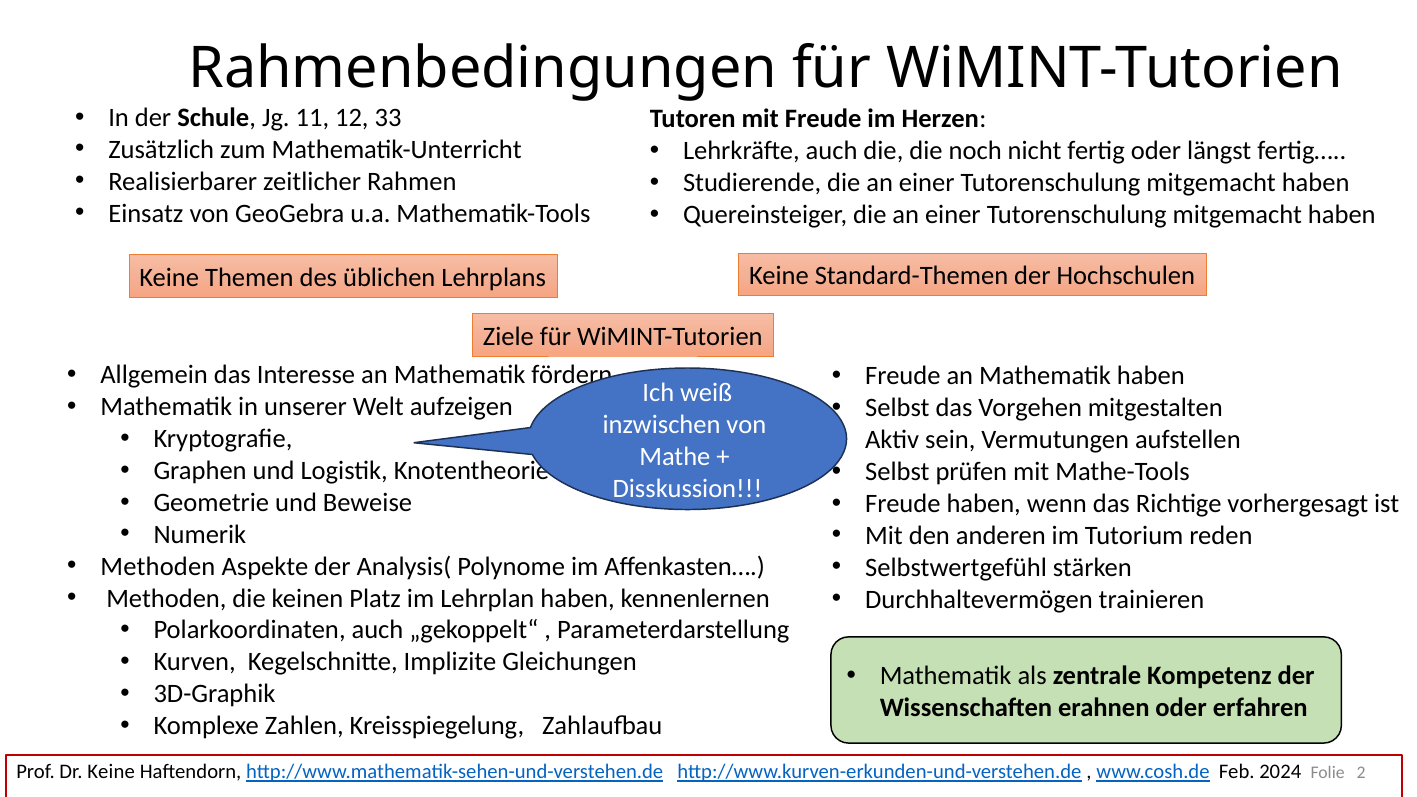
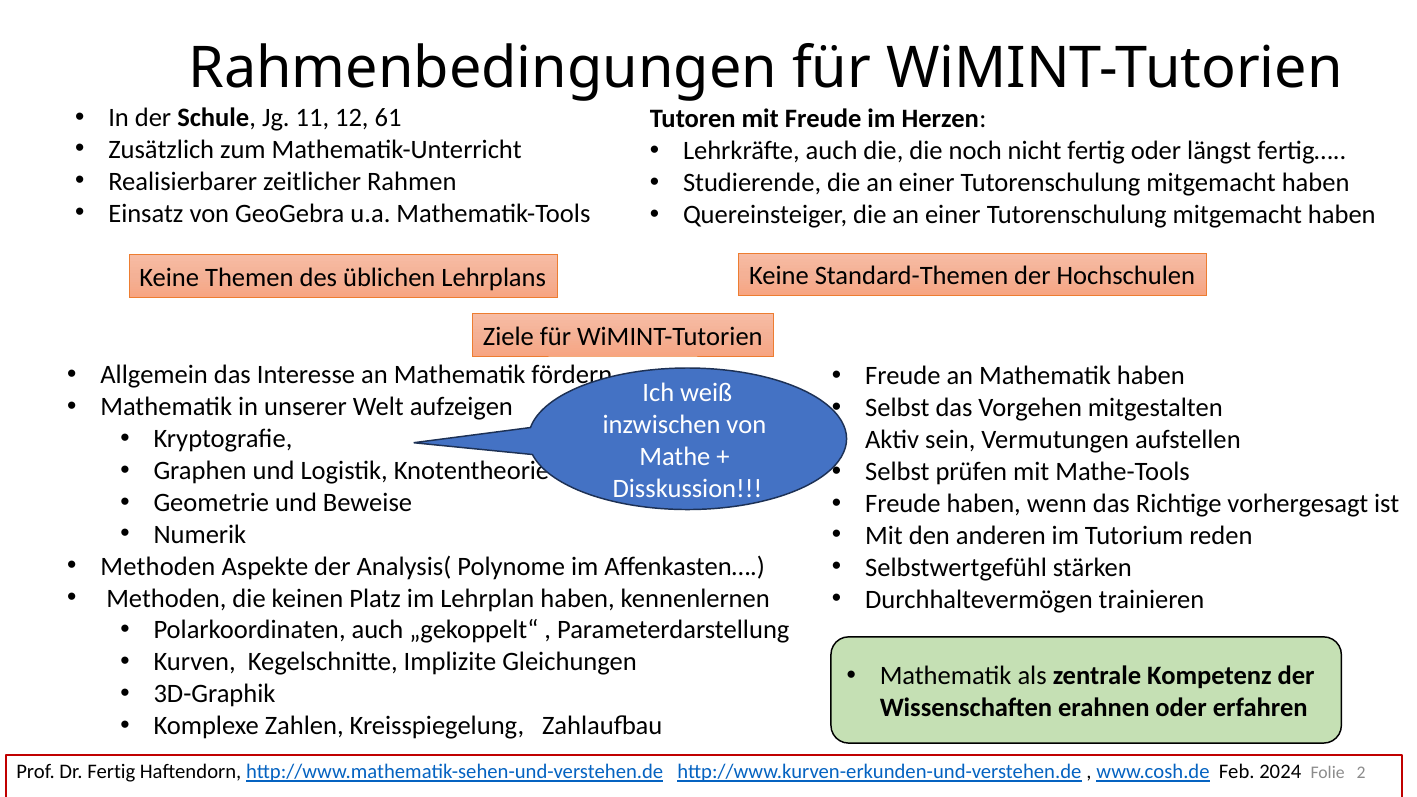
33: 33 -> 61 (388, 118)
Dr Keine: Keine -> Fertig (111, 772)
